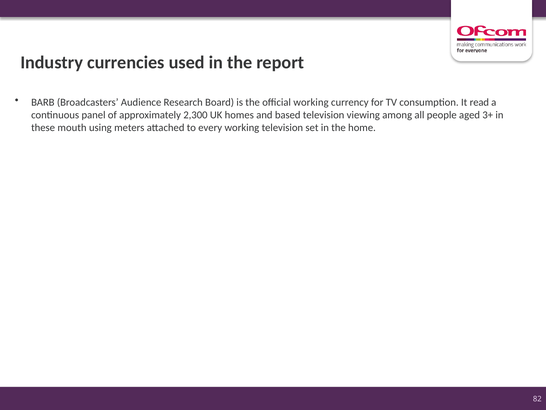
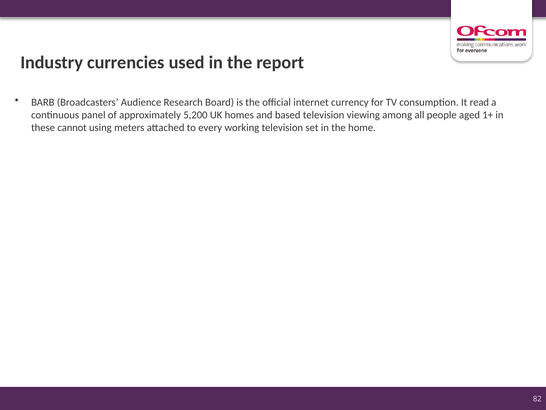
official working: working -> internet (311, 102)
2,300: 2,300 -> 5,200 (195, 115)
3+: 3+ -> 1+ (488, 115)
mouth: mouth -> cannot (72, 128)
